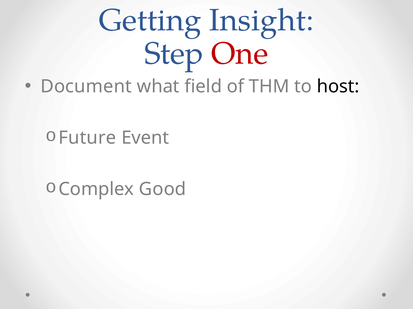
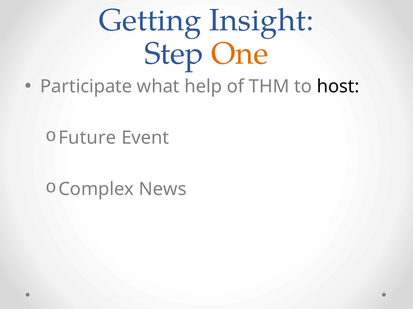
One colour: red -> orange (240, 54)
Document: Document -> Participate (86, 87)
field: field -> help (203, 87)
Good: Good -> News (163, 190)
